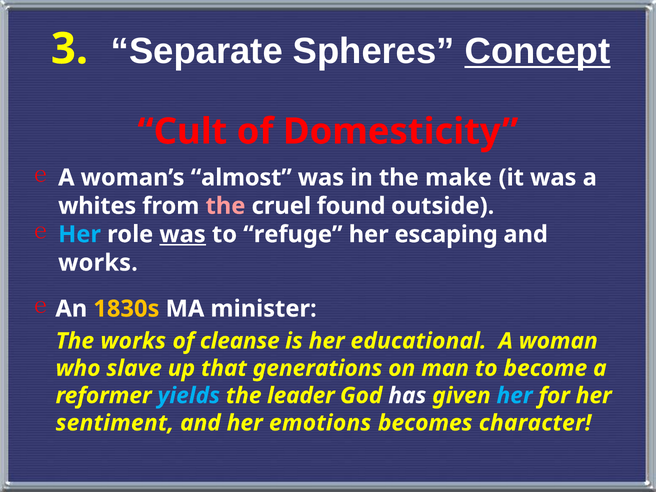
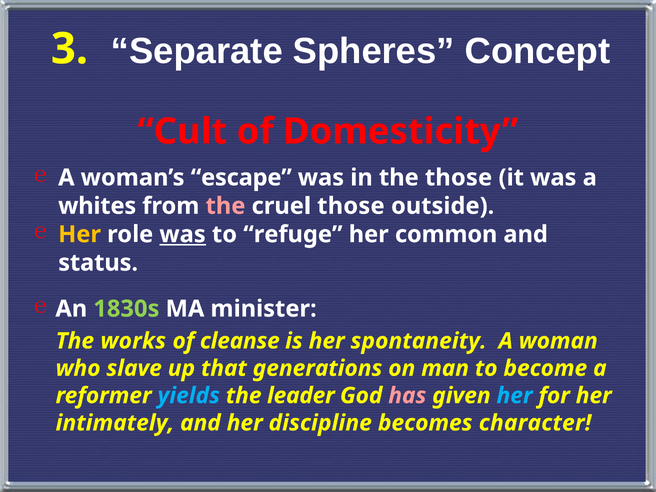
Concept underline: present -> none (538, 51)
almost: almost -> escape (241, 178)
the make: make -> those (459, 178)
cruel found: found -> those (351, 206)
Her colour: light blue -> yellow (80, 234)
escaping: escaping -> common (446, 234)
works: works -> status (98, 263)
1830s colour: yellow -> light green (126, 309)
educational: educational -> spontaneity (419, 341)
has colour: white -> pink (407, 396)
sentiment: sentiment -> intimately (115, 423)
emotions: emotions -> discipline (320, 423)
